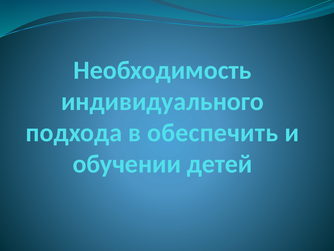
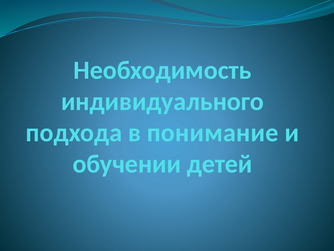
обеспечить: обеспечить -> понимание (213, 132)
